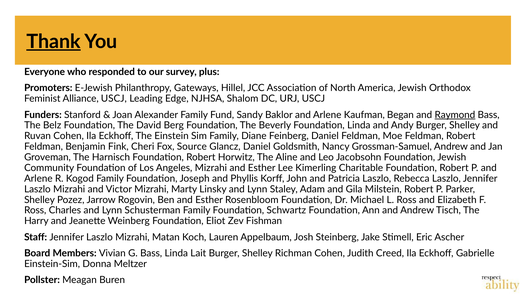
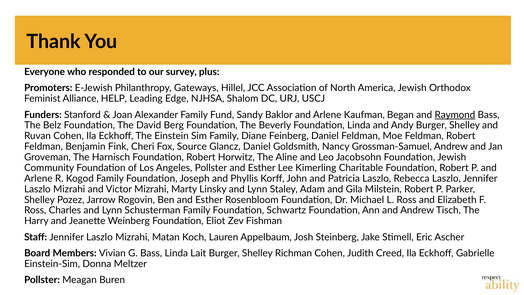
Thank underline: present -> none (53, 42)
Alliance USCJ: USCJ -> HELP (114, 99)
Angeles Mizrahi: Mizrahi -> Pollster (211, 168)
